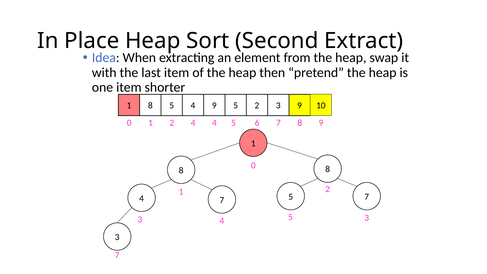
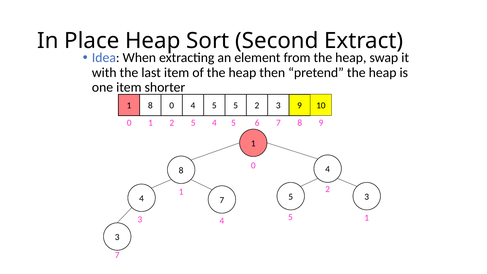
8 5: 5 -> 0 (172, 106)
9: 9 -> 5 (214, 106)
2 4: 4 -> 5 (193, 123)
8 8: 8 -> 4 (328, 169)
5 7: 7 -> 3 (367, 197)
4 3: 3 -> 1 (367, 218)
